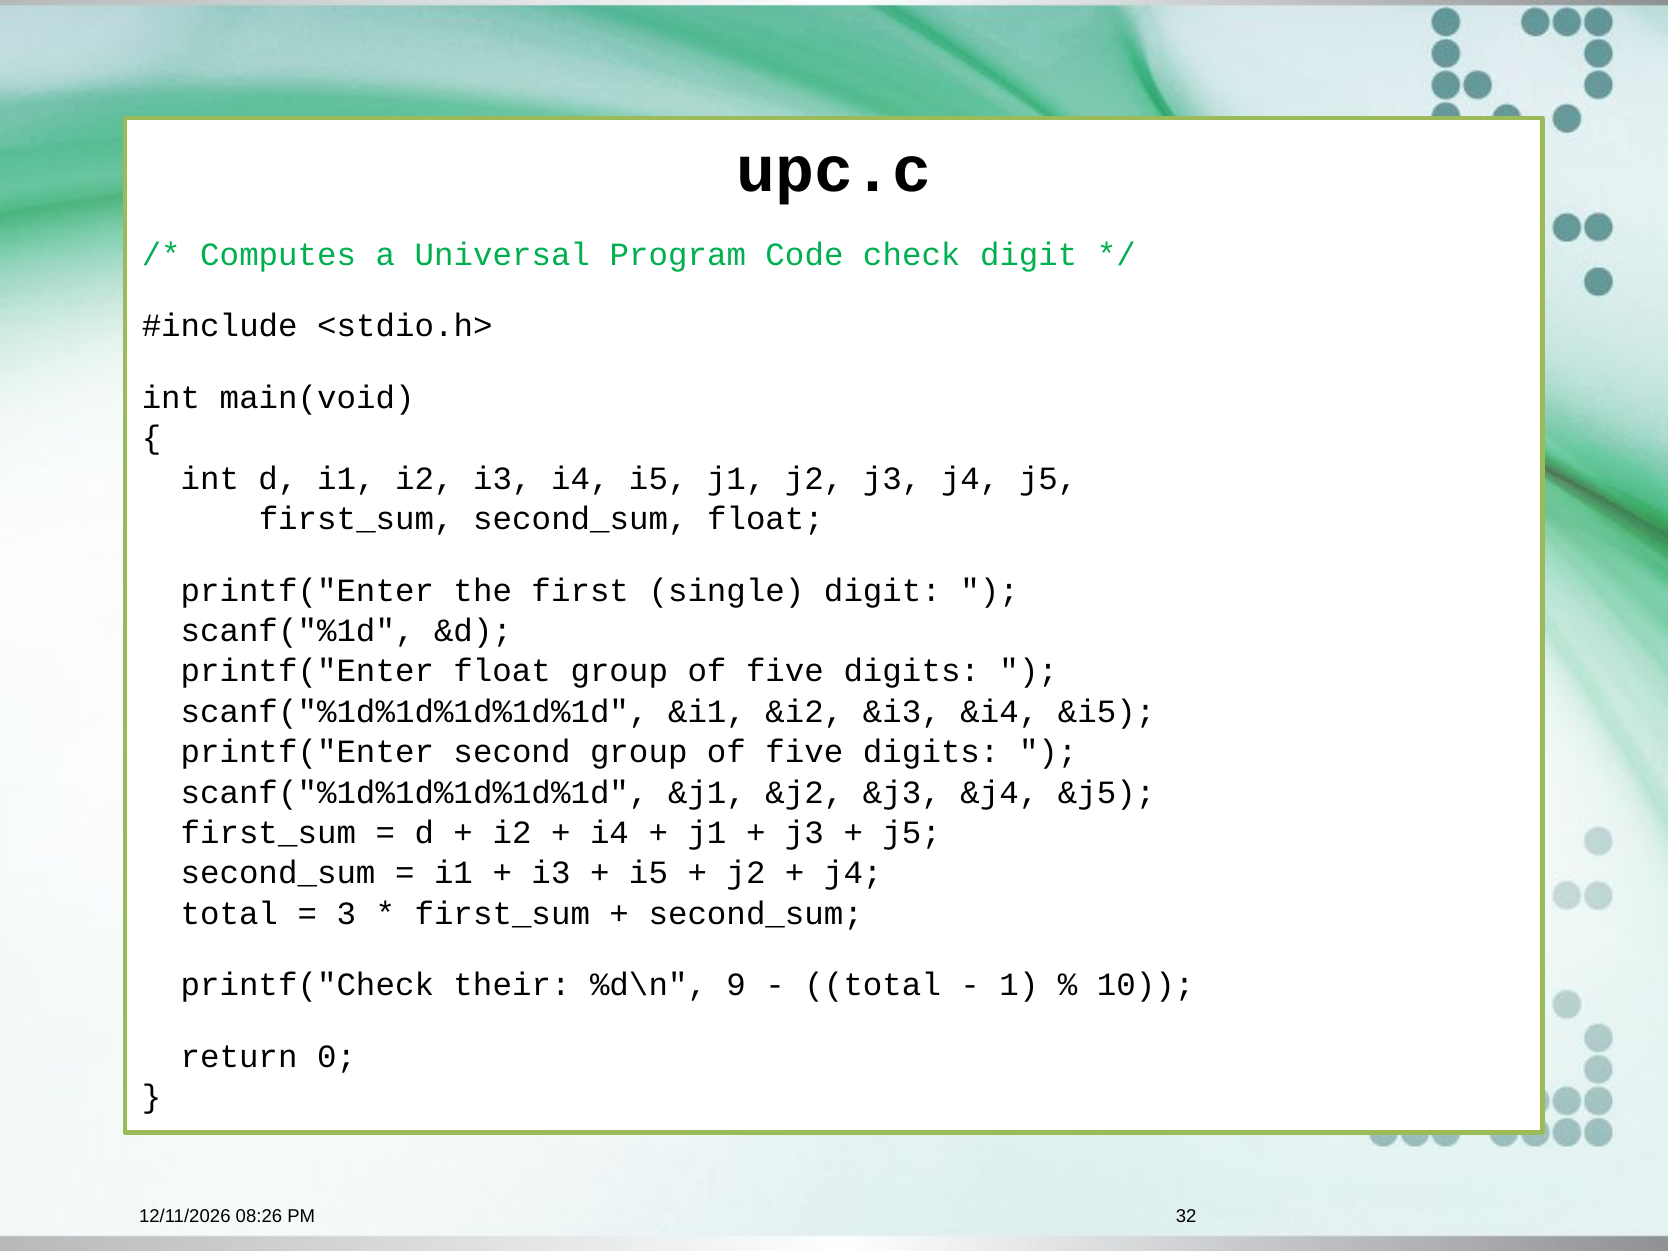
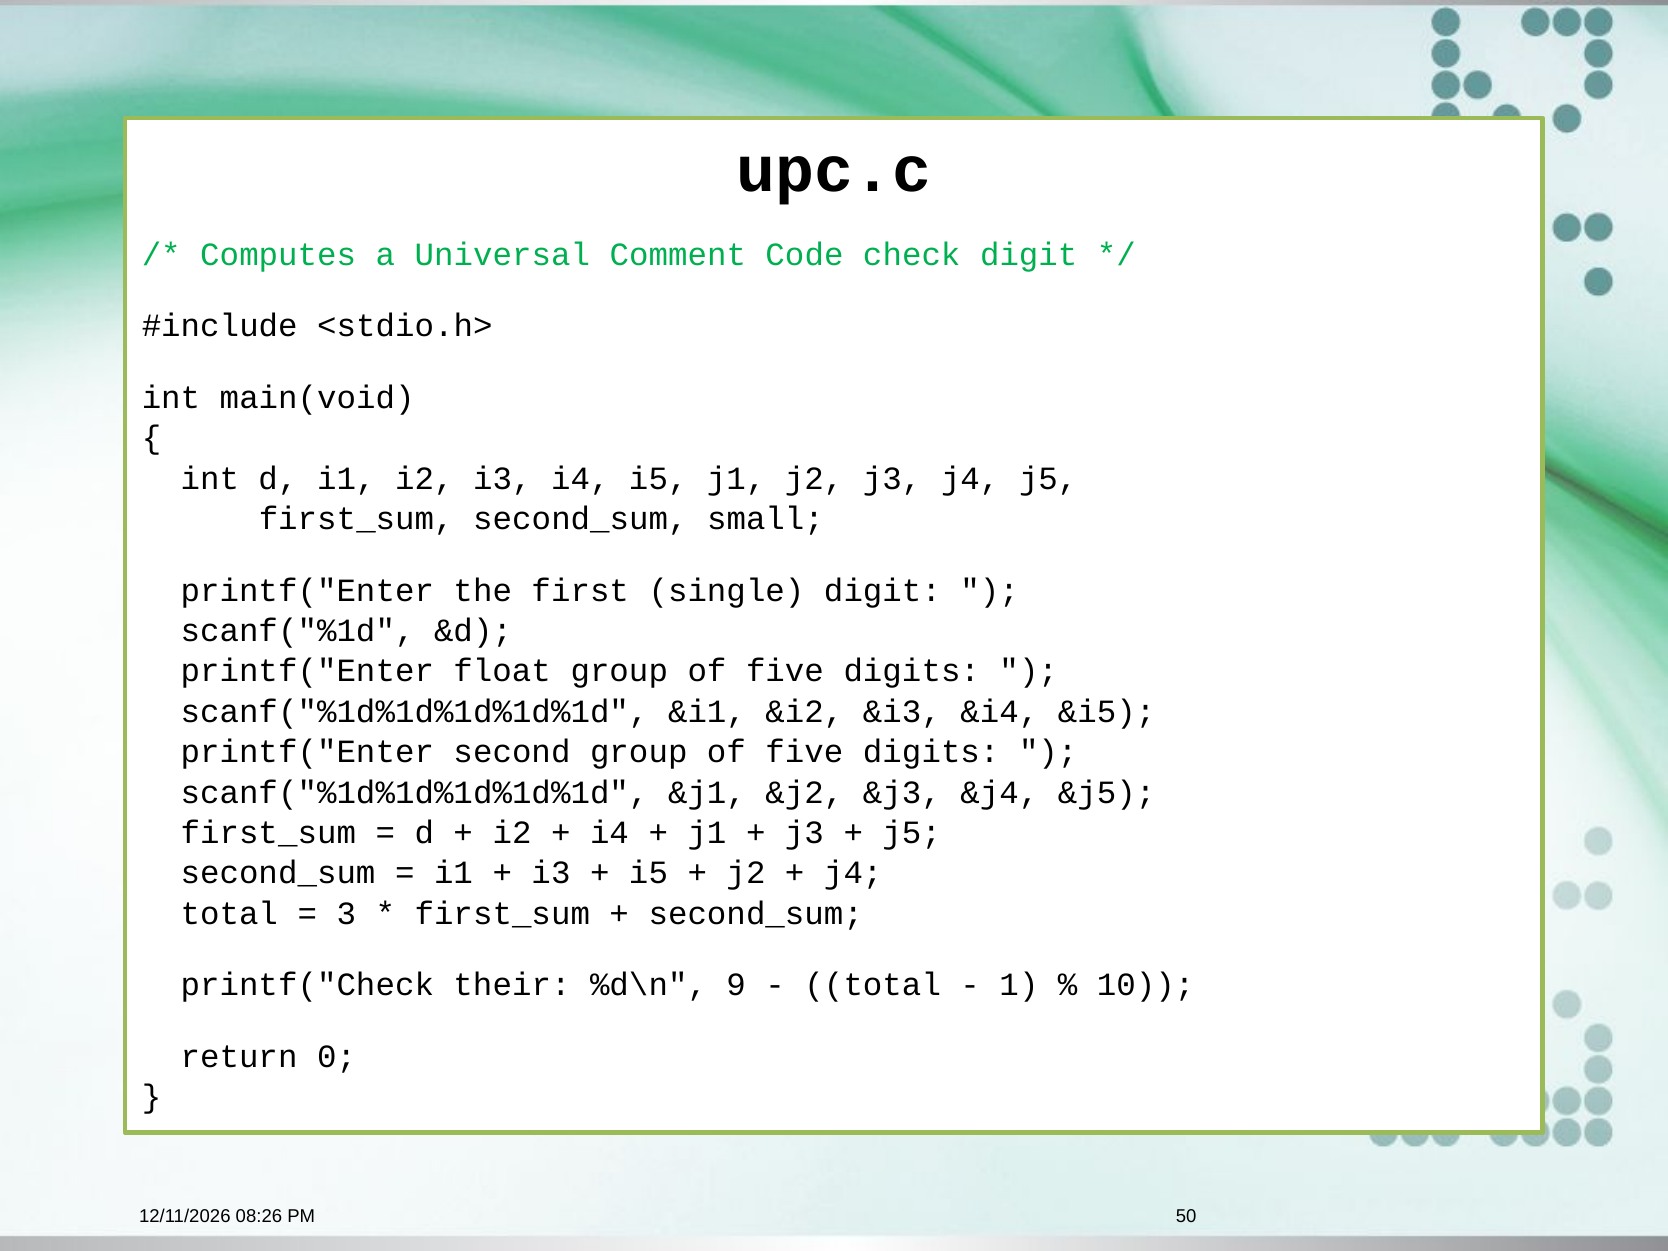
Program: Program -> Comment (678, 255)
second_sum float: float -> small (765, 519)
32: 32 -> 50 (1186, 1216)
